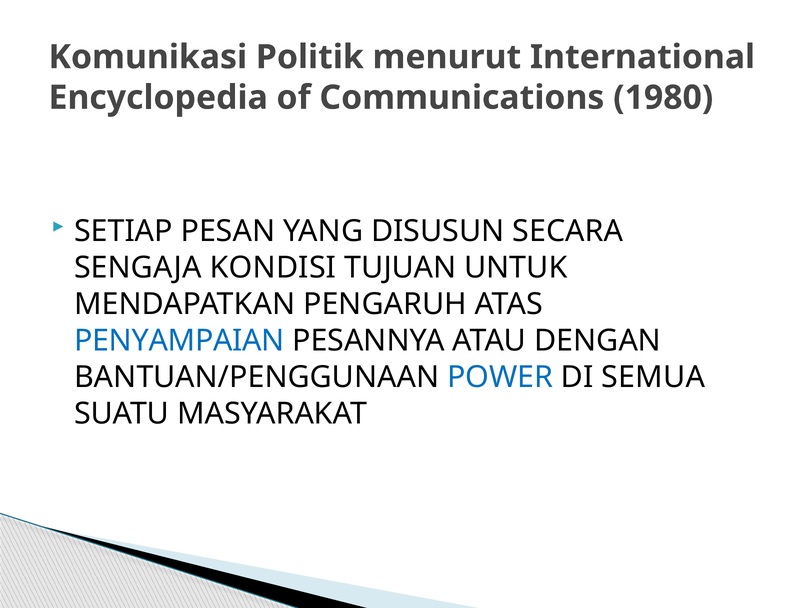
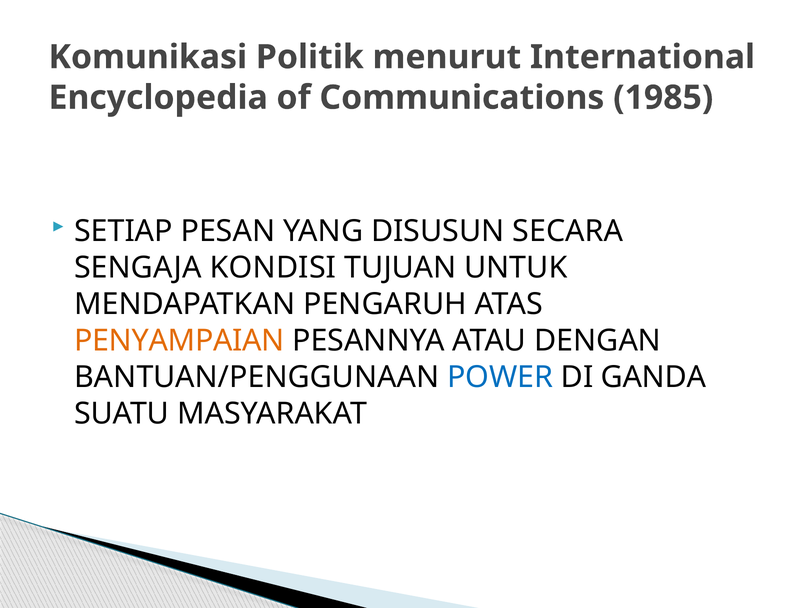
1980: 1980 -> 1985 (663, 98)
PENYAMPAIAN colour: blue -> orange (179, 341)
SEMUA: SEMUA -> GANDA (653, 377)
